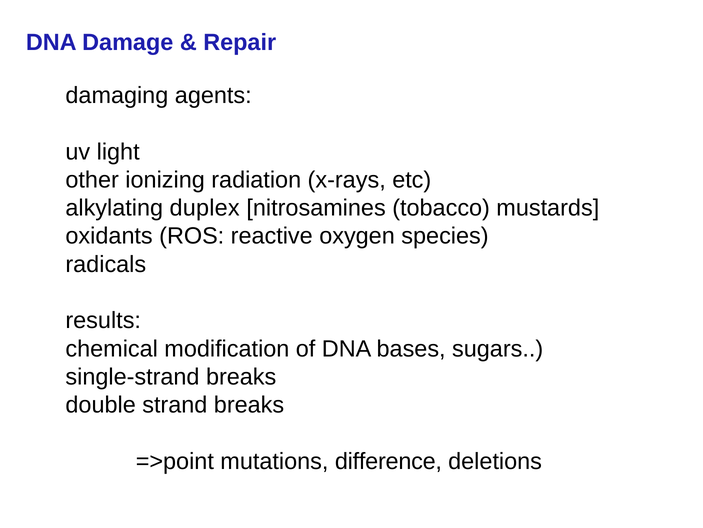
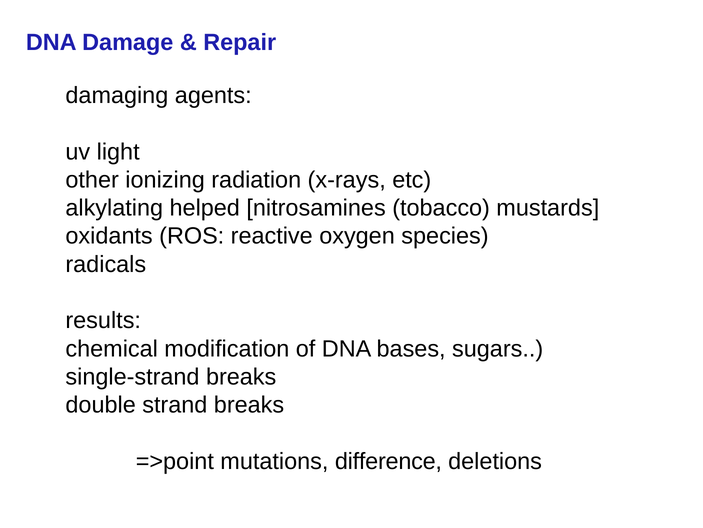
duplex: duplex -> helped (205, 208)
